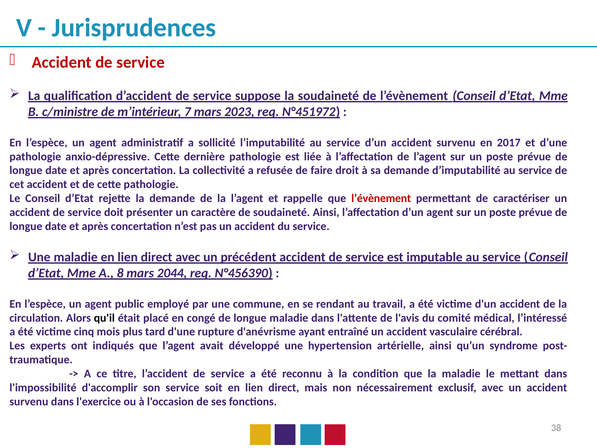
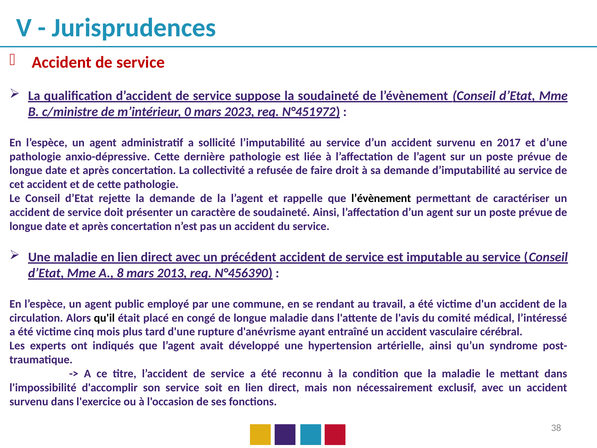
7: 7 -> 0 (188, 112)
l’évènement colour: red -> black (381, 198)
2044: 2044 -> 2013 (172, 273)
